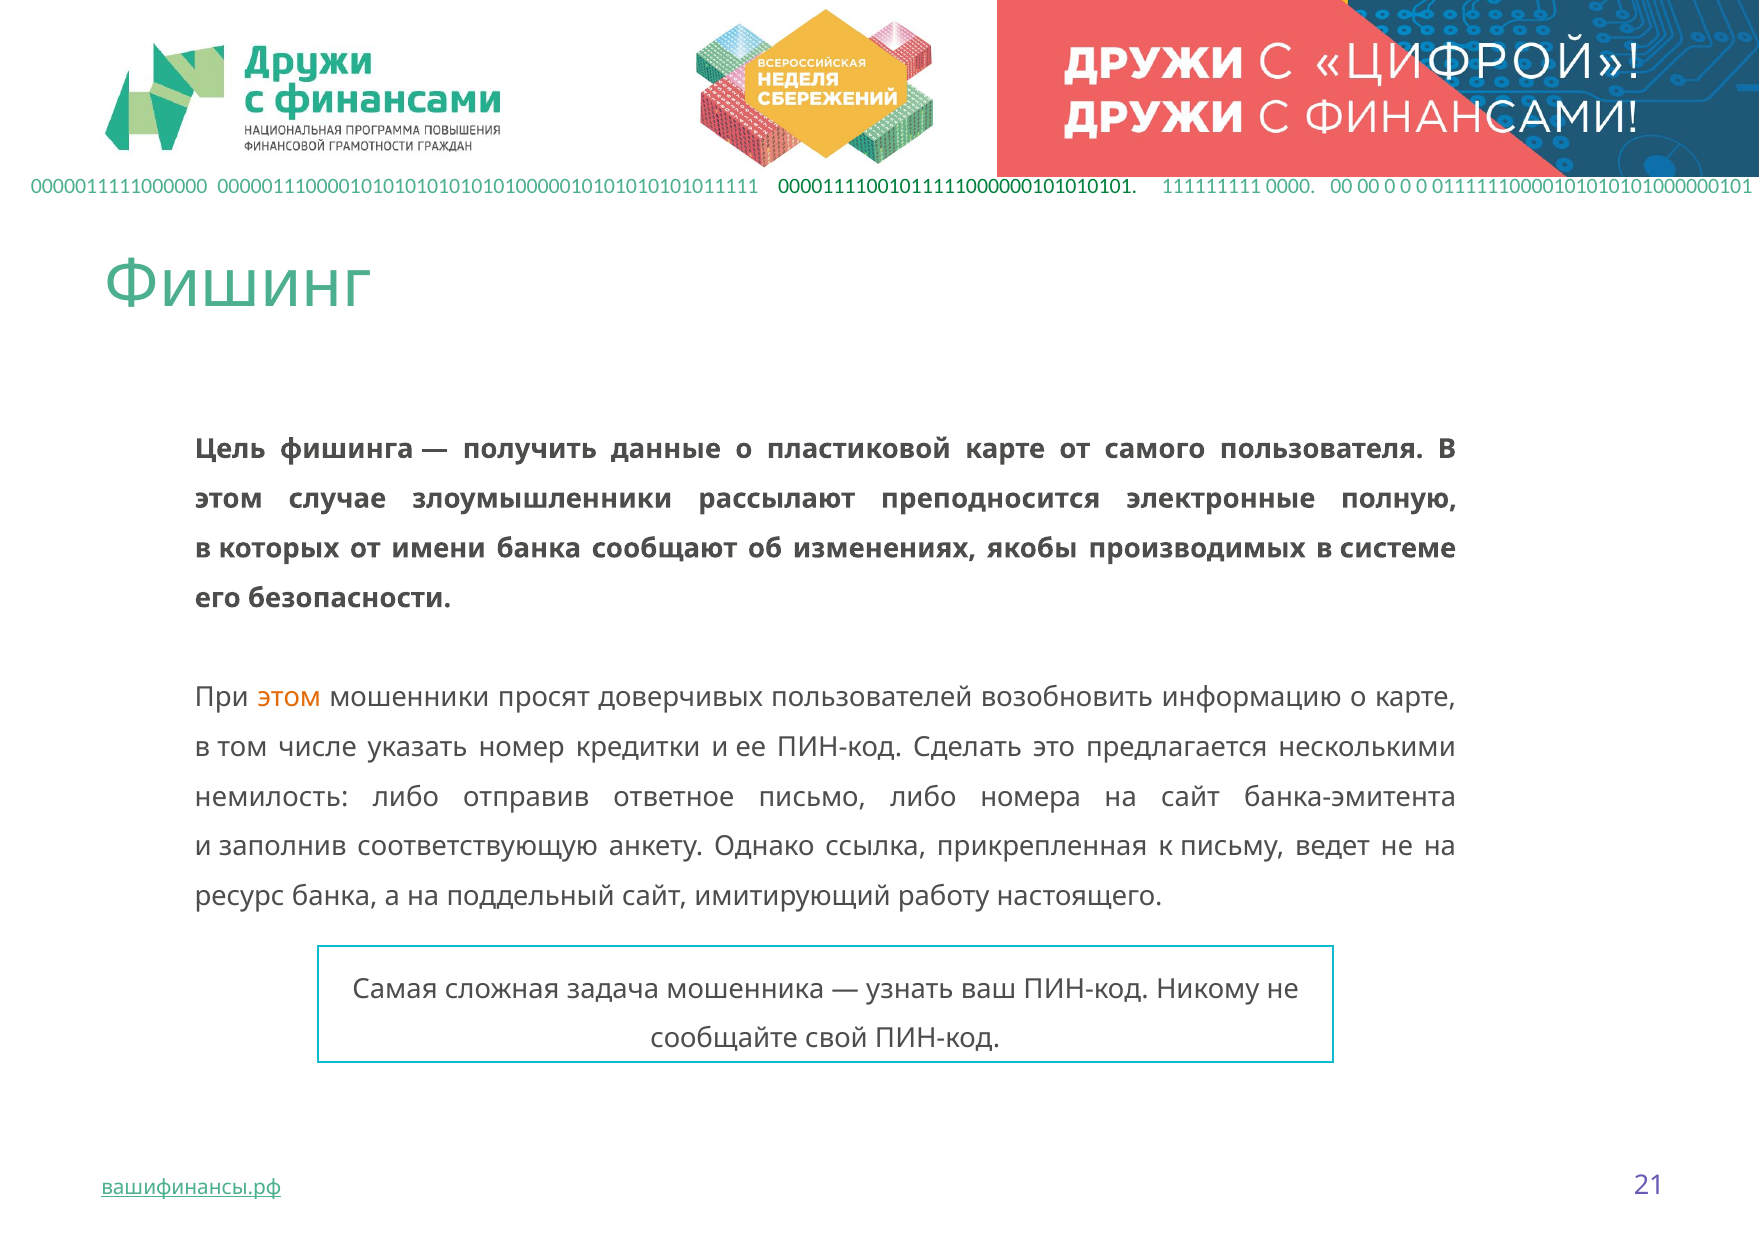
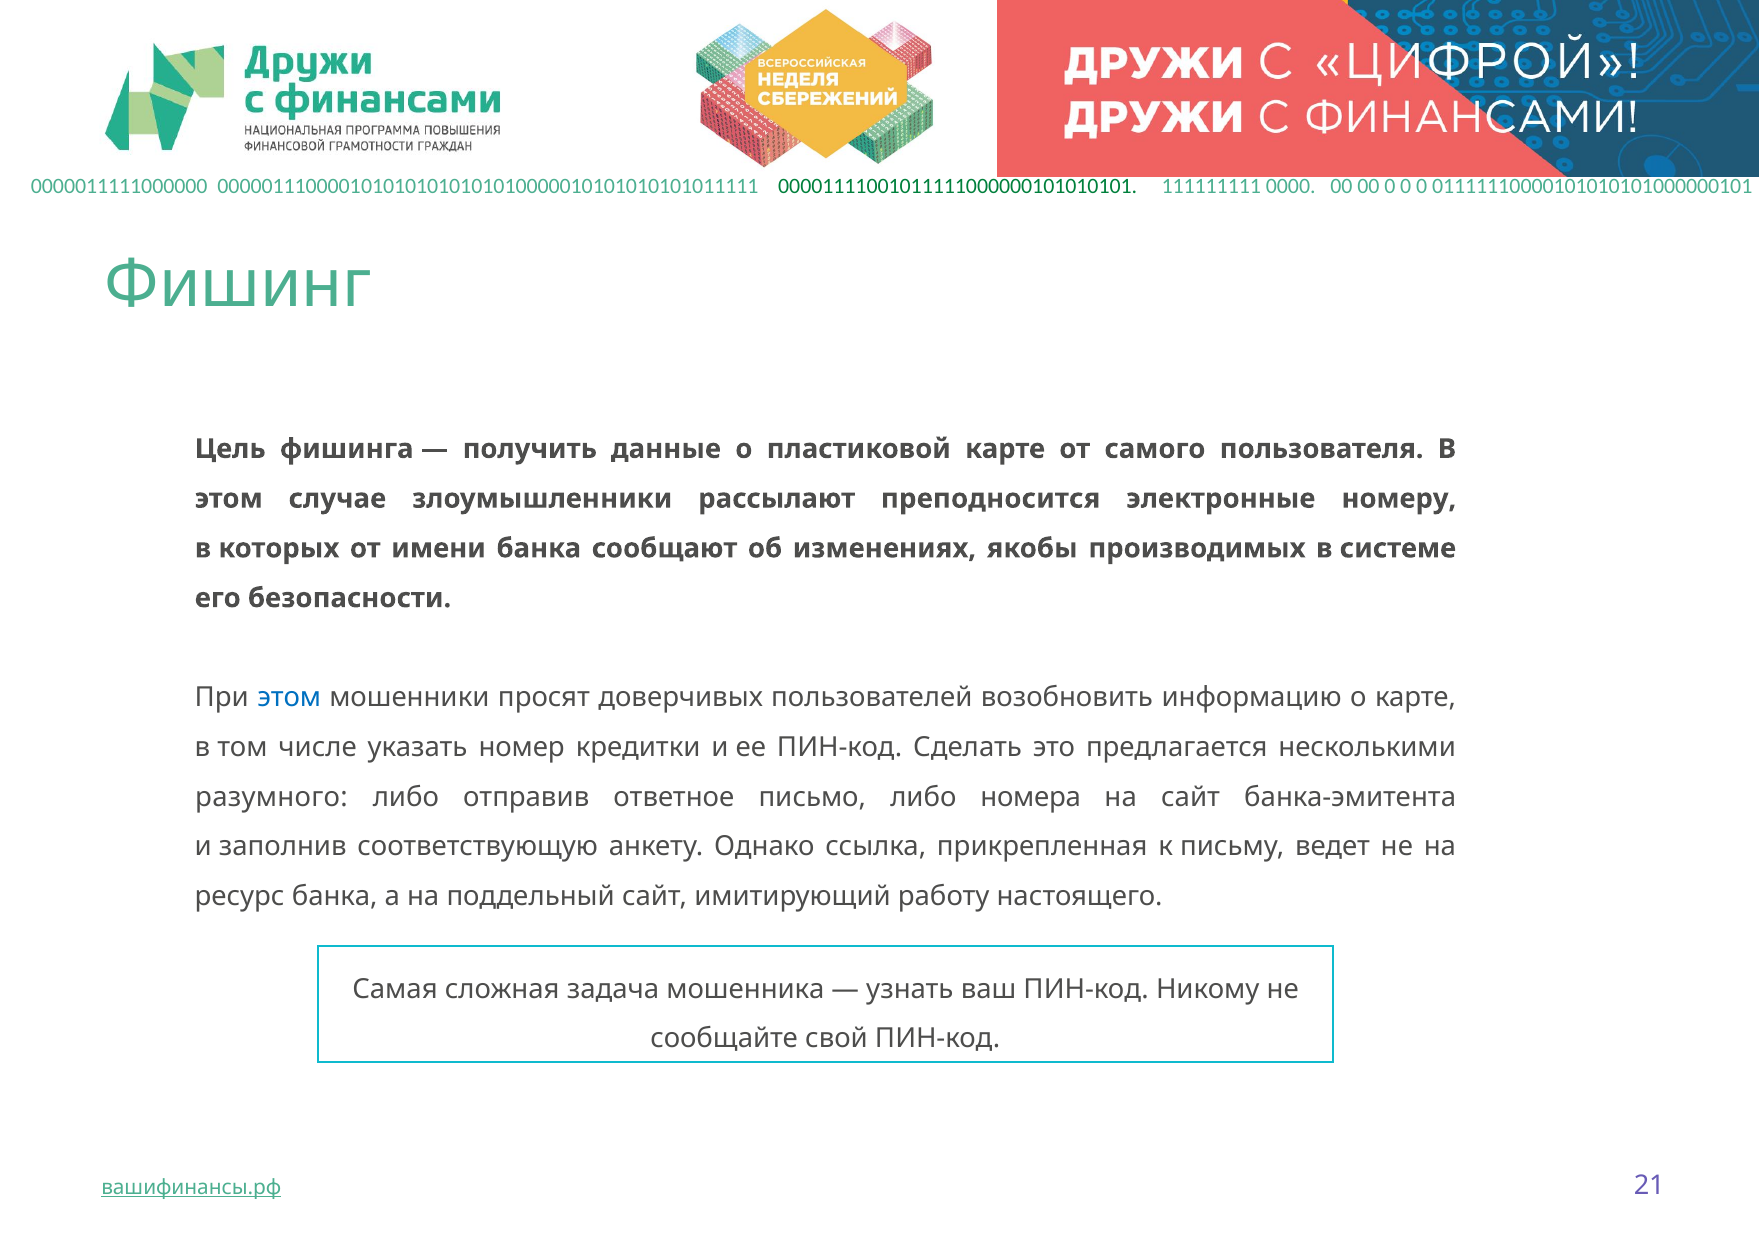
полную: полную -> номеру (1399, 499)
этом colour: orange -> blue (289, 698)
немилость: немилость -> разумного (272, 797)
